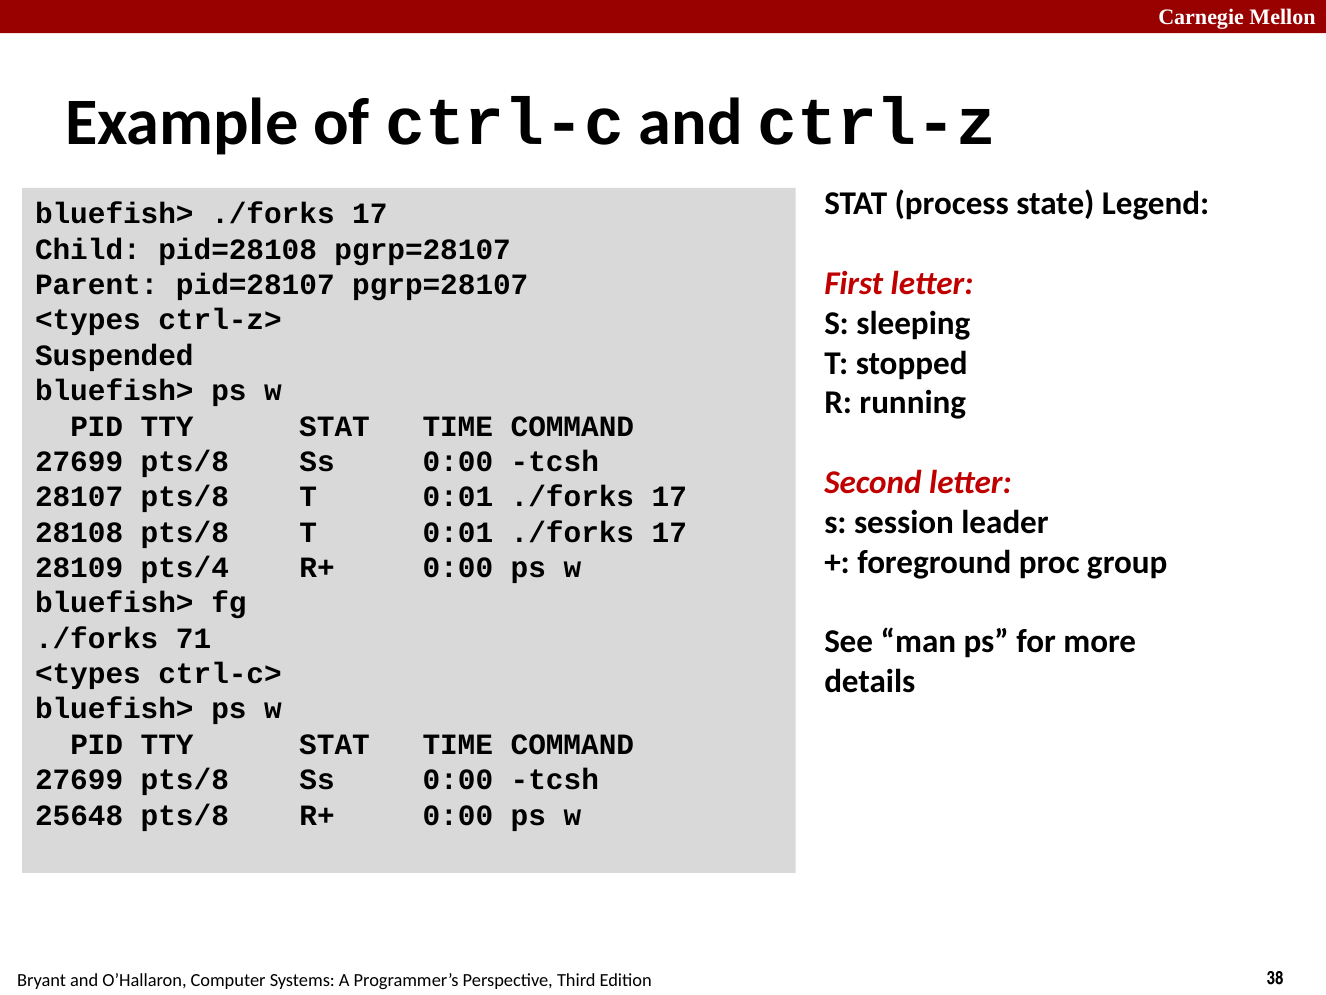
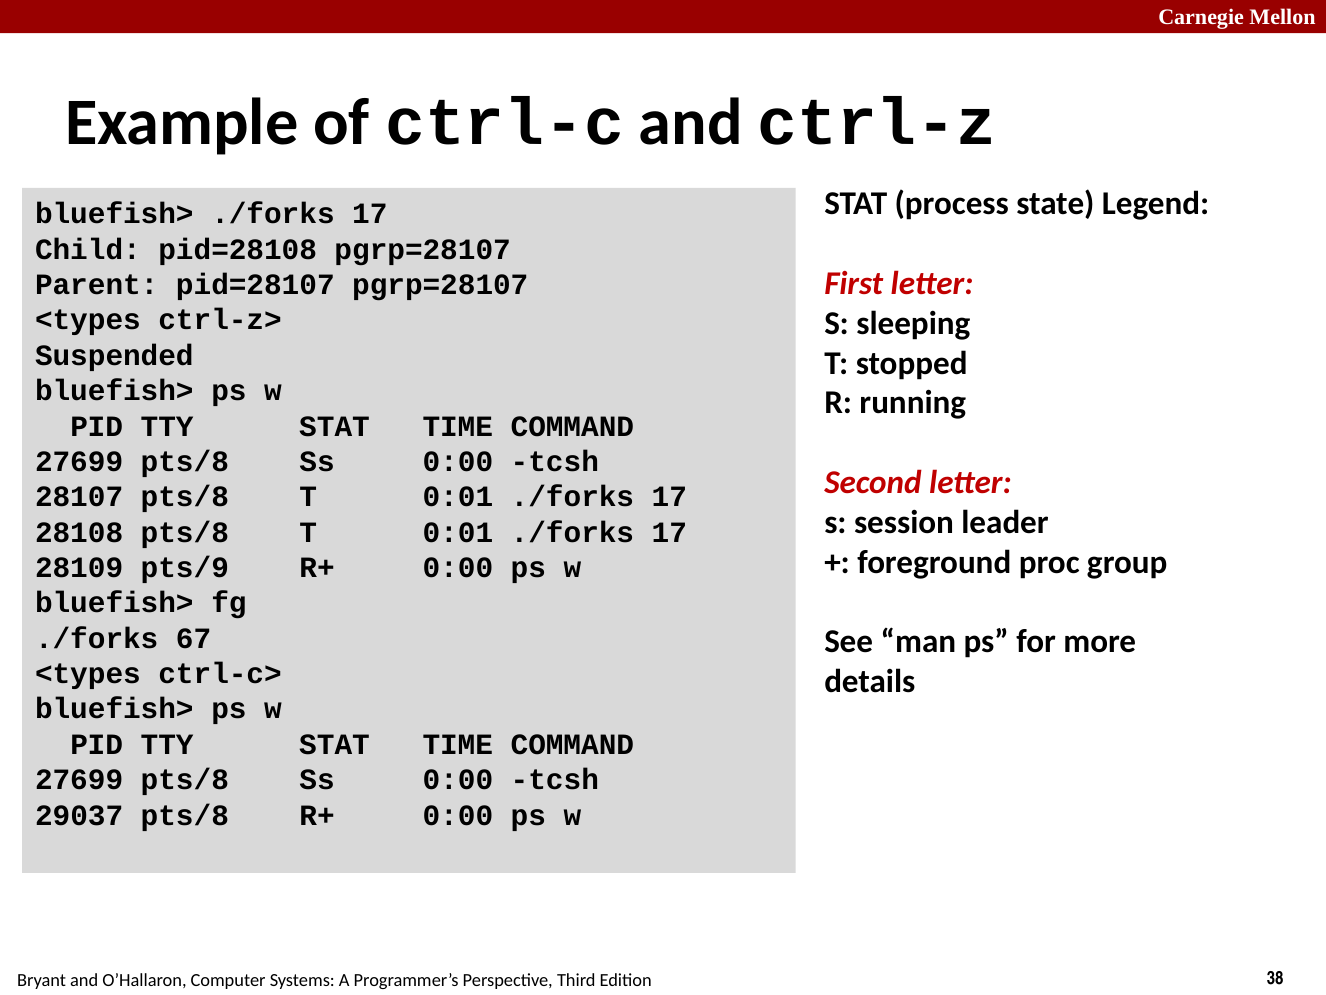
pts/4: pts/4 -> pts/9 (185, 568)
71: 71 -> 67 (194, 638)
25648: 25648 -> 29037 (79, 815)
